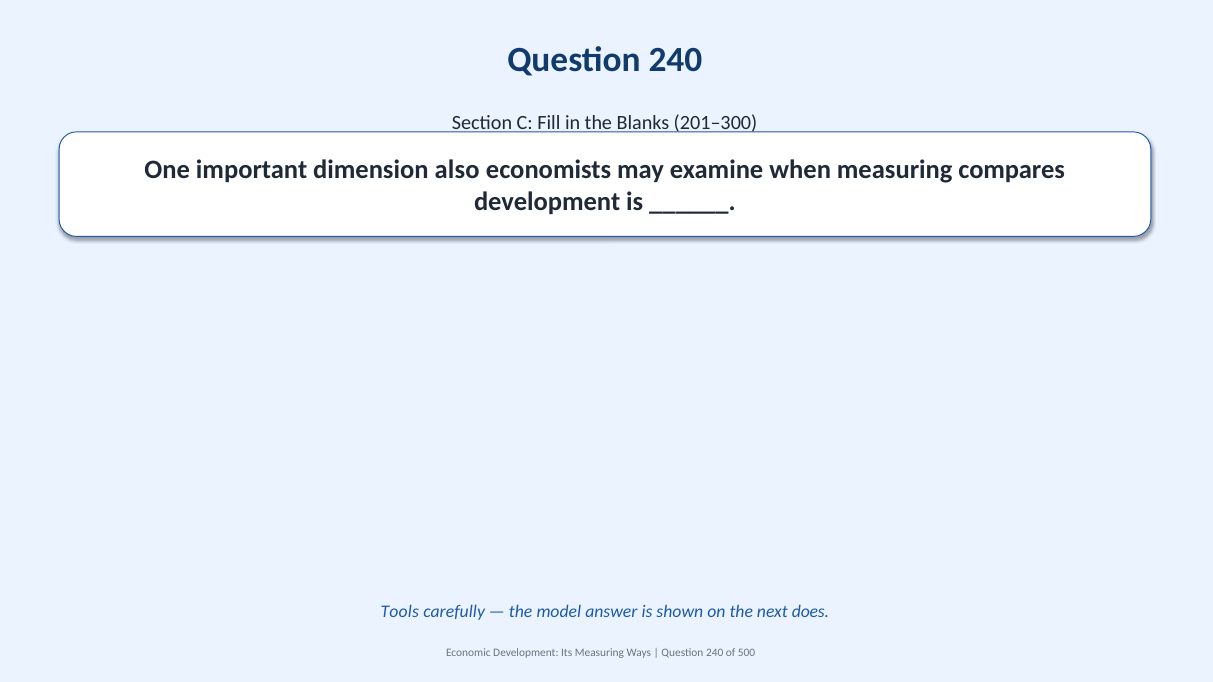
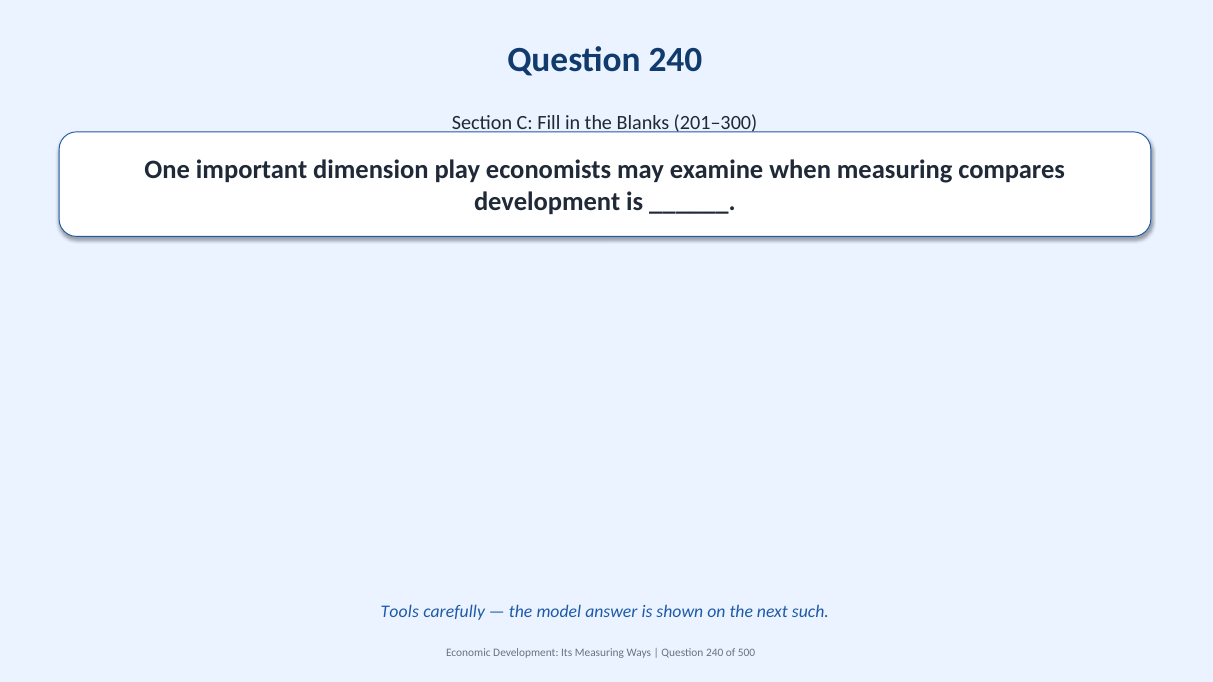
also: also -> play (457, 170)
does: does -> such (810, 612)
